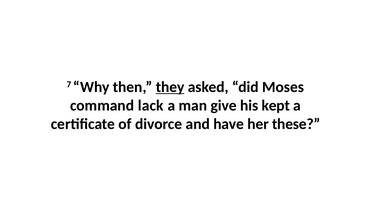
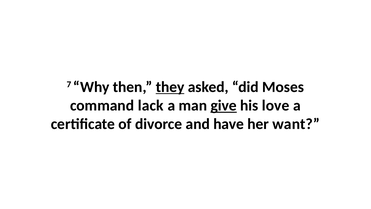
give underline: none -> present (224, 105)
kept: kept -> love (276, 105)
these: these -> want (296, 124)
